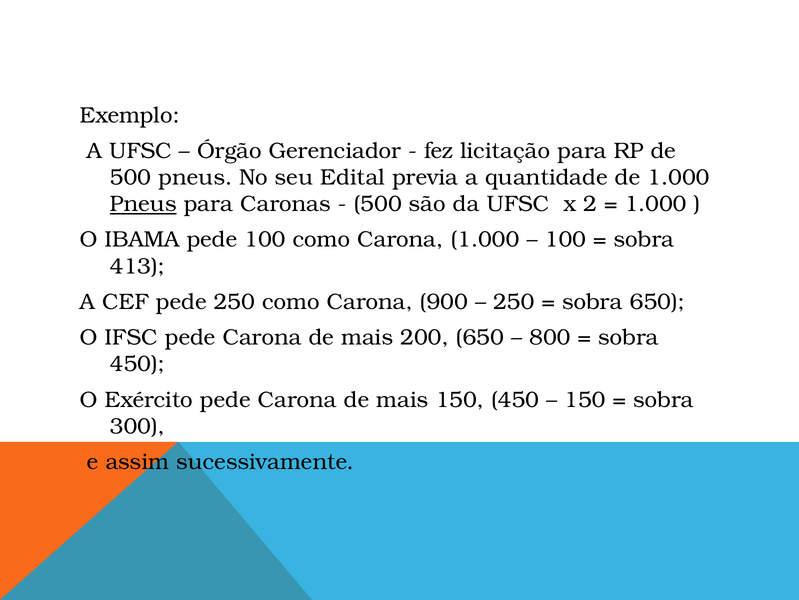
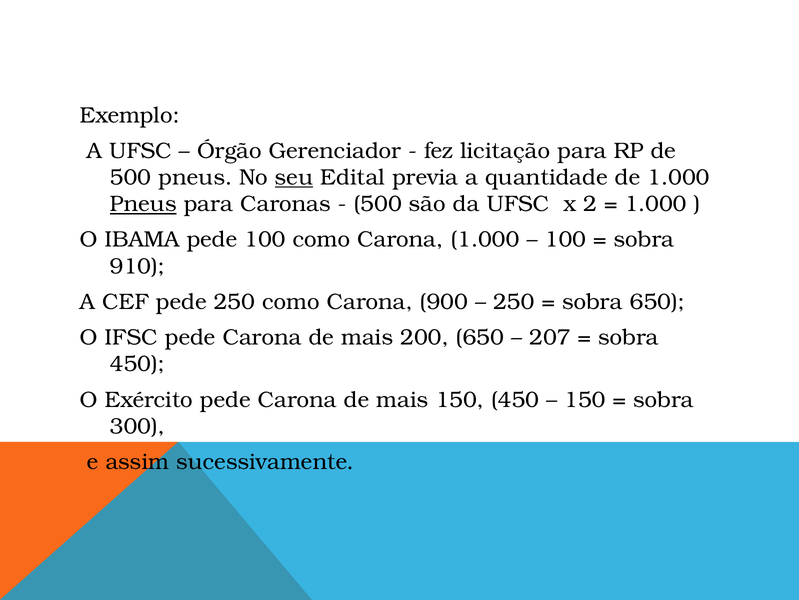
seu underline: none -> present (294, 177)
413: 413 -> 910 (137, 266)
800: 800 -> 207 (550, 337)
